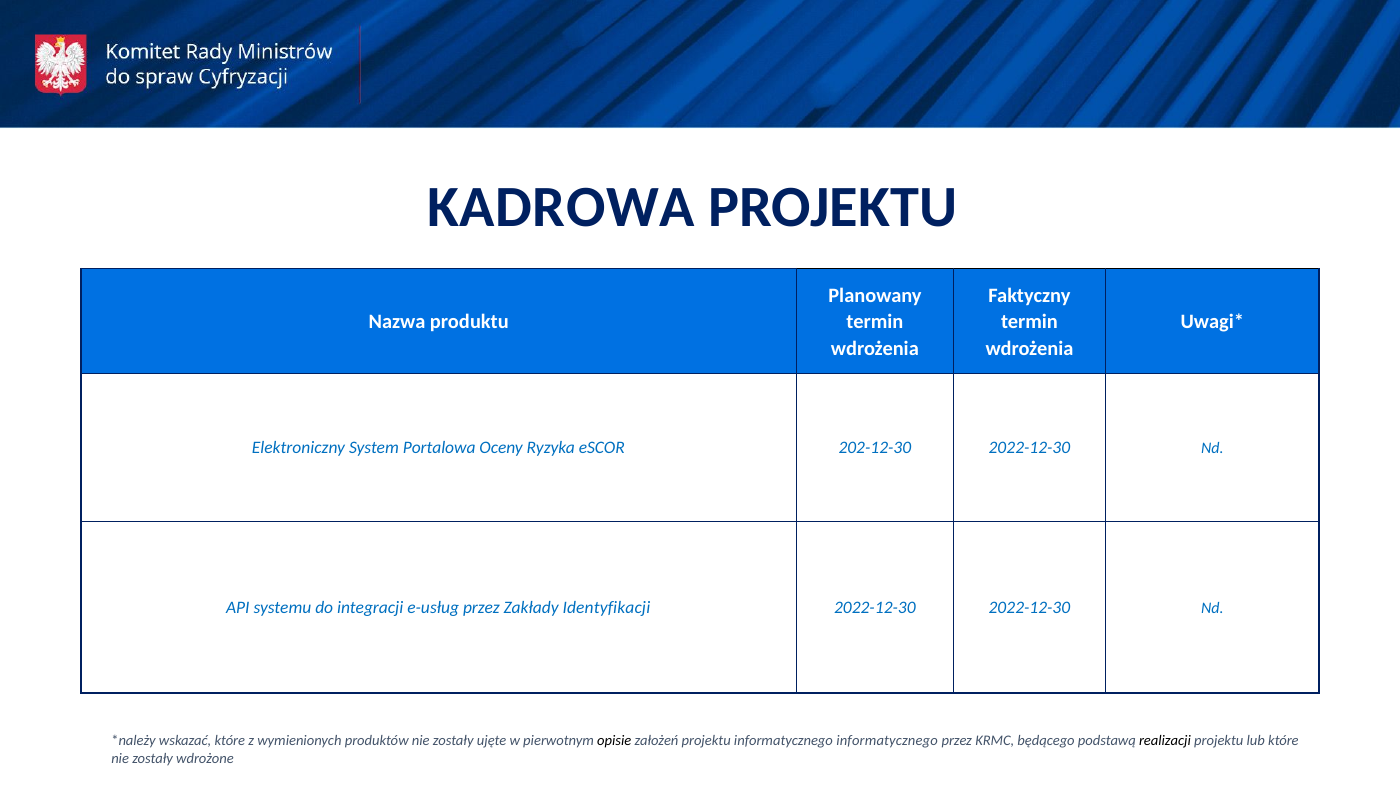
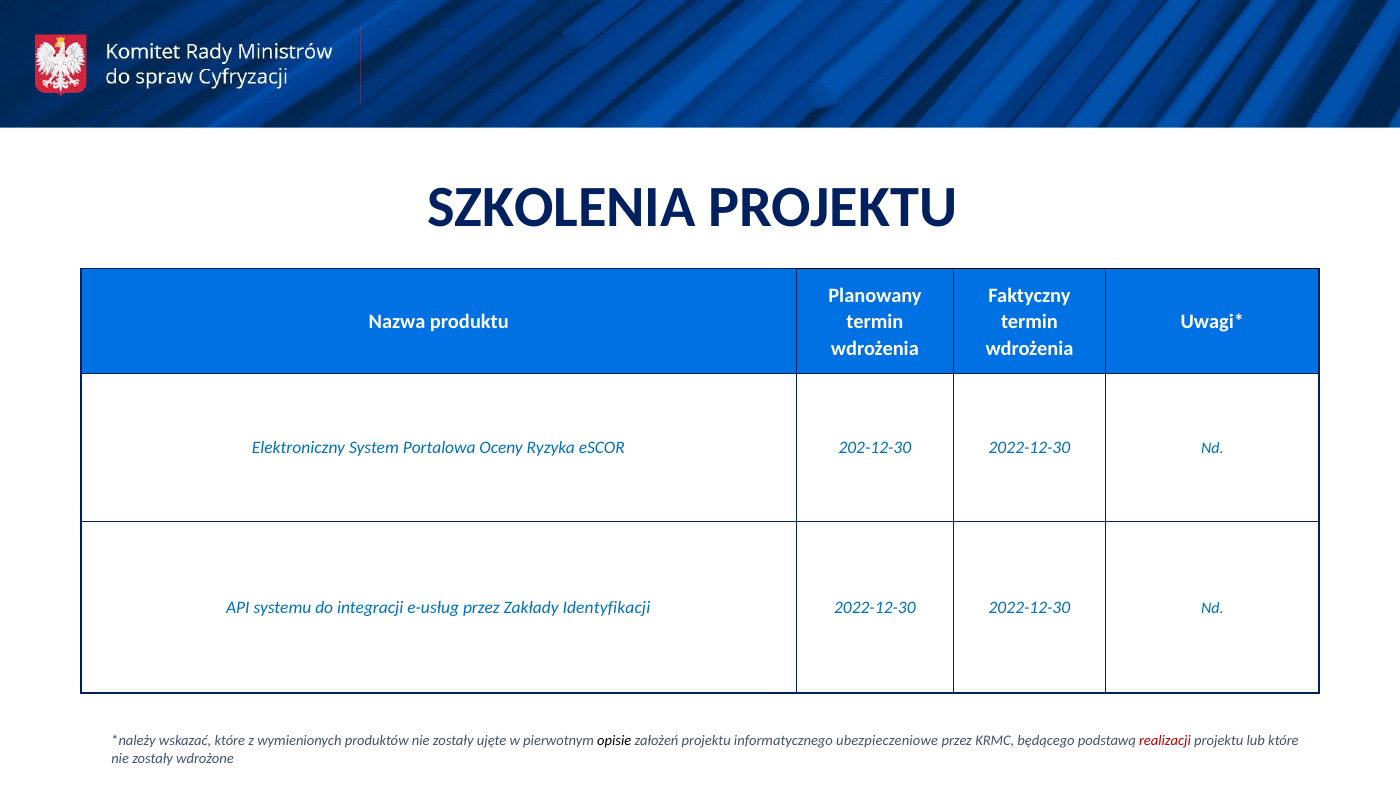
KADROWA: KADROWA -> SZKOLENIA (562, 207)
informatycznego informatycznego: informatycznego -> ubezpieczeniowe (887, 741)
realizacji colour: black -> red (1165, 741)
